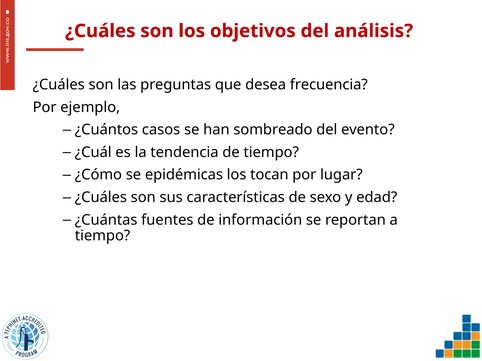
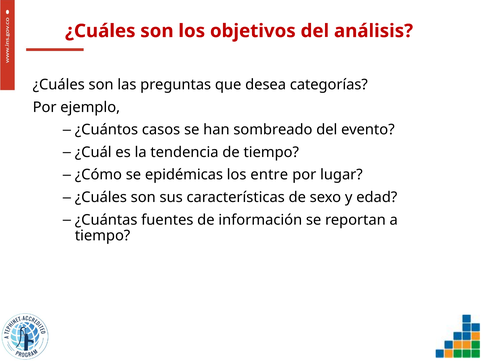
frecuencia: frecuencia -> categorías (329, 85)
tocan: tocan -> entre (269, 175)
